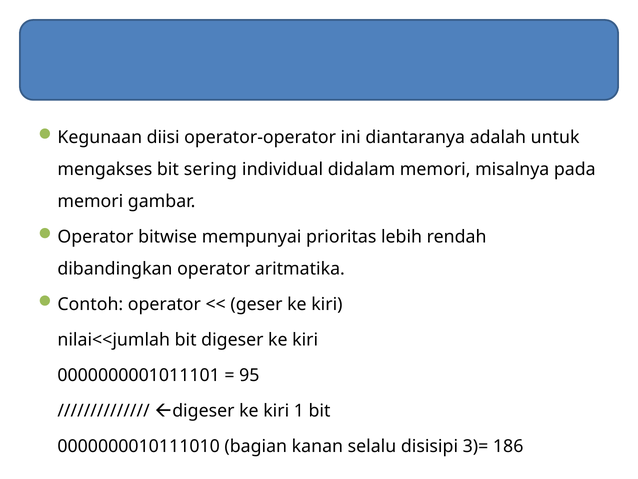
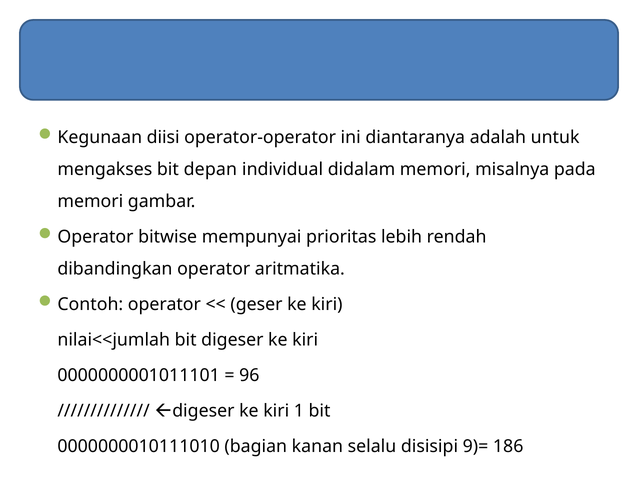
sering: sering -> depan (210, 169)
95: 95 -> 96 (249, 375)
3)=: 3)= -> 9)= (475, 446)
